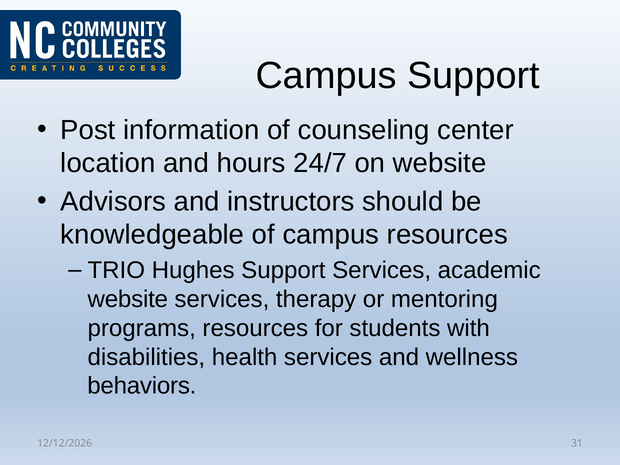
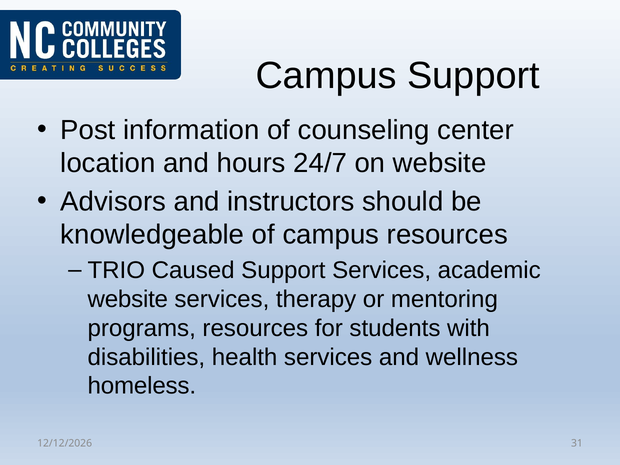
Hughes: Hughes -> Caused (193, 270)
behaviors: behaviors -> homeless (142, 386)
